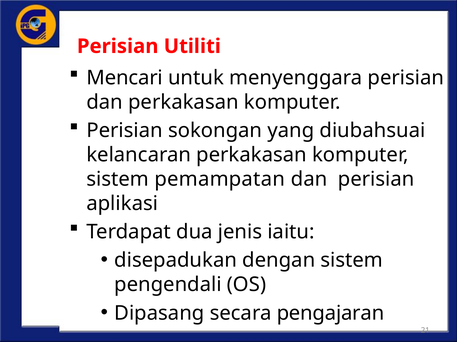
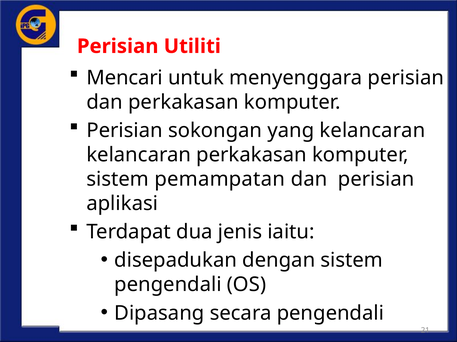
yang diubahsuai: diubahsuai -> kelancaran (372, 131)
secara pengajaran: pengajaran -> pengendali (330, 314)
